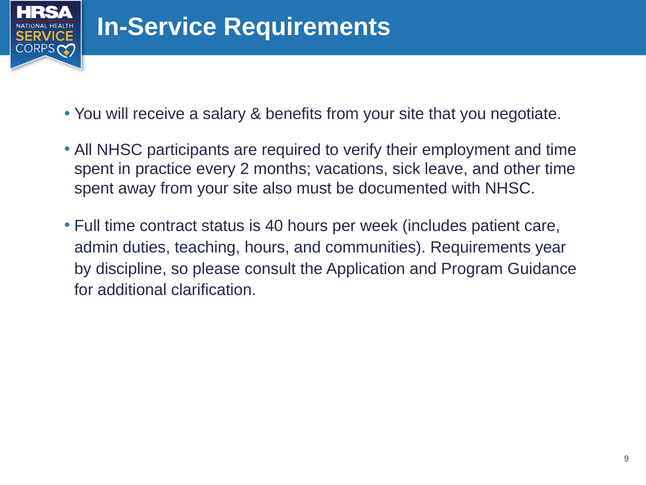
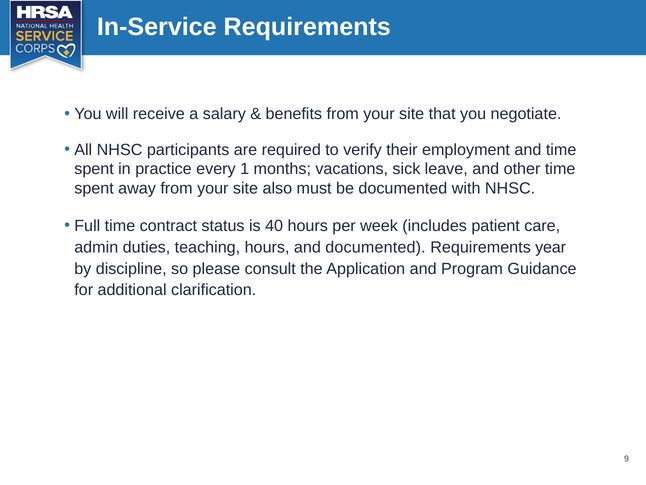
2: 2 -> 1 (245, 169)
and communities: communities -> documented (376, 247)
